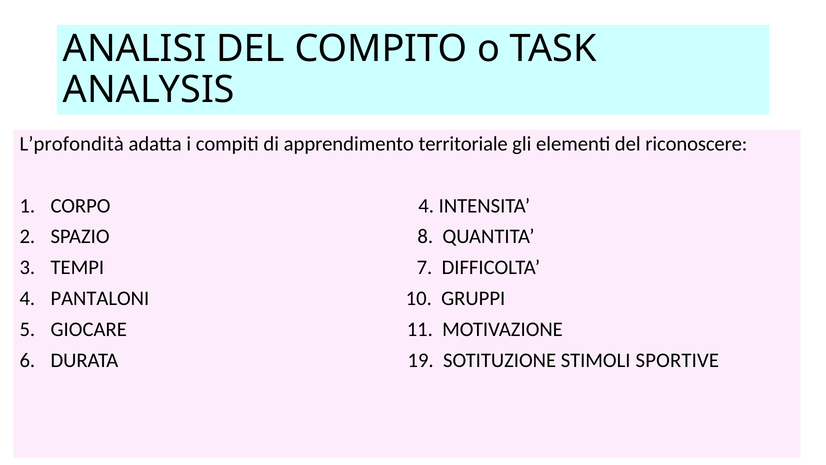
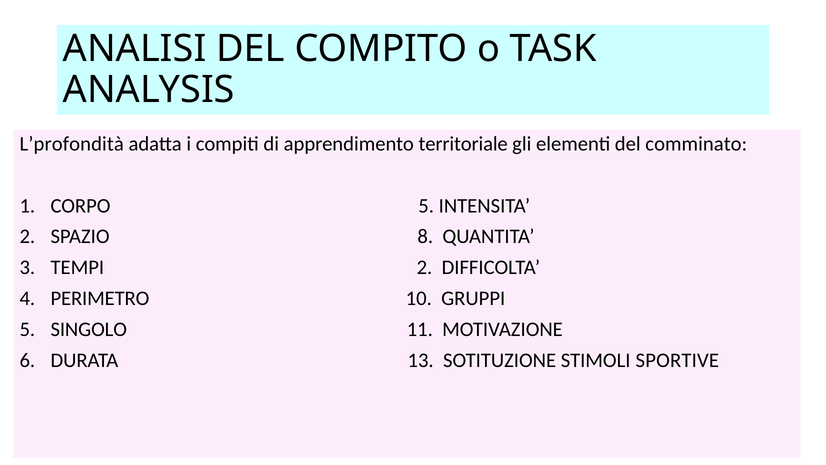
riconoscere: riconoscere -> comminato (696, 144)
CORPO 4: 4 -> 5 (426, 206)
TEMPI 7: 7 -> 2 (424, 267)
PANTALONI: PANTALONI -> PERIMETRO (100, 298)
GIOCARE: GIOCARE -> SINGOLO (89, 329)
19: 19 -> 13 (421, 360)
